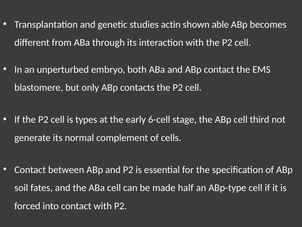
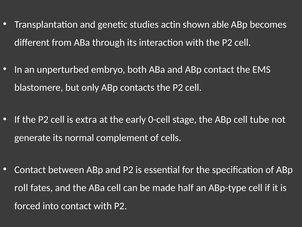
types: types -> extra (86, 119)
6-cell: 6-cell -> 0-cell (159, 119)
third: third -> tube (259, 119)
soil: soil -> roll (21, 187)
